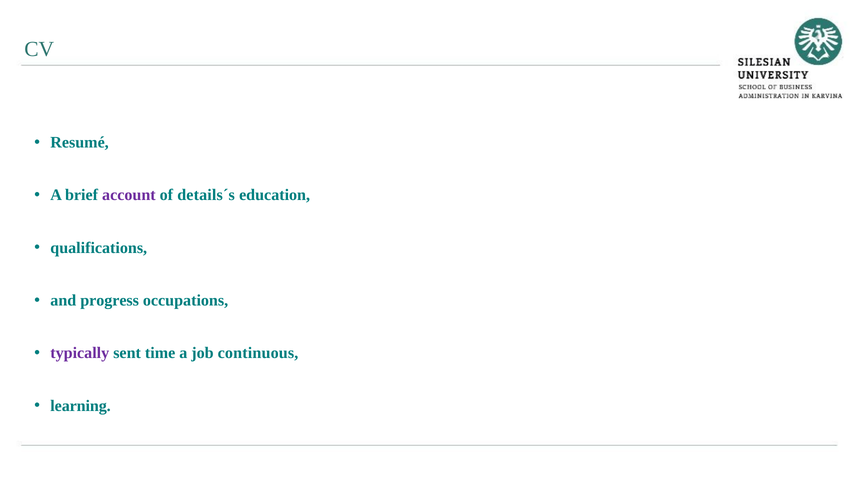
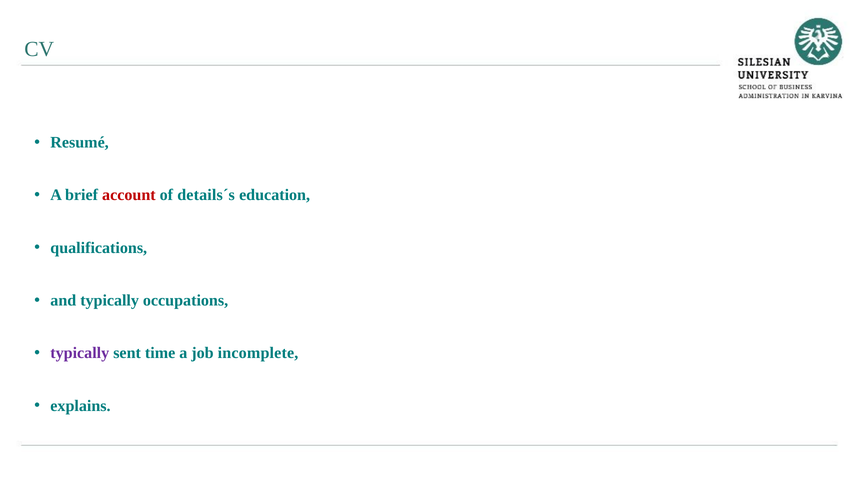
account colour: purple -> red (129, 195)
and progress: progress -> typically (110, 300)
continuous: continuous -> incomplete (258, 353)
learning: learning -> explains (81, 405)
